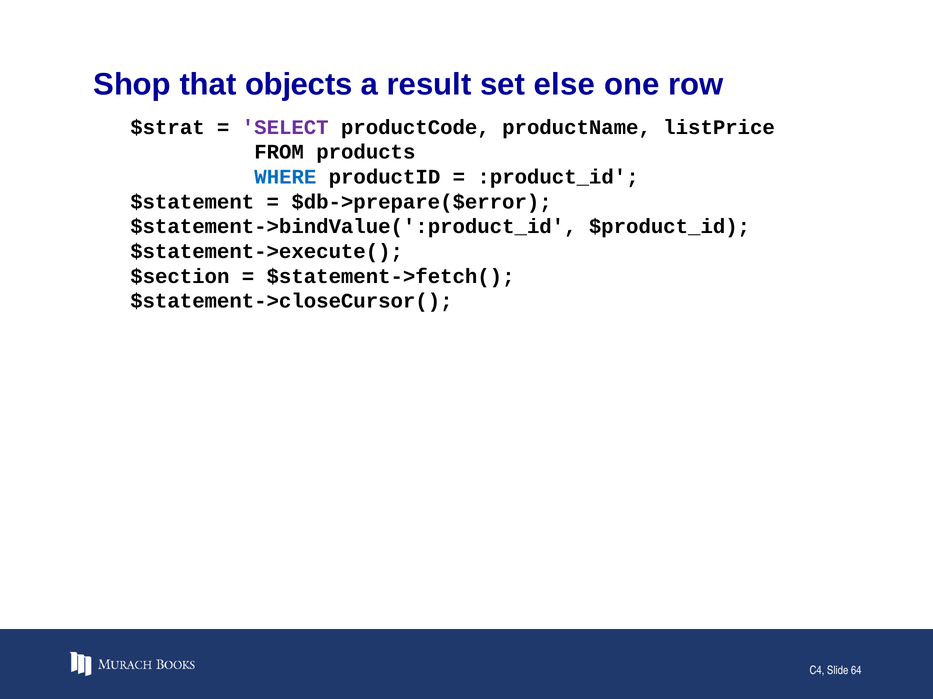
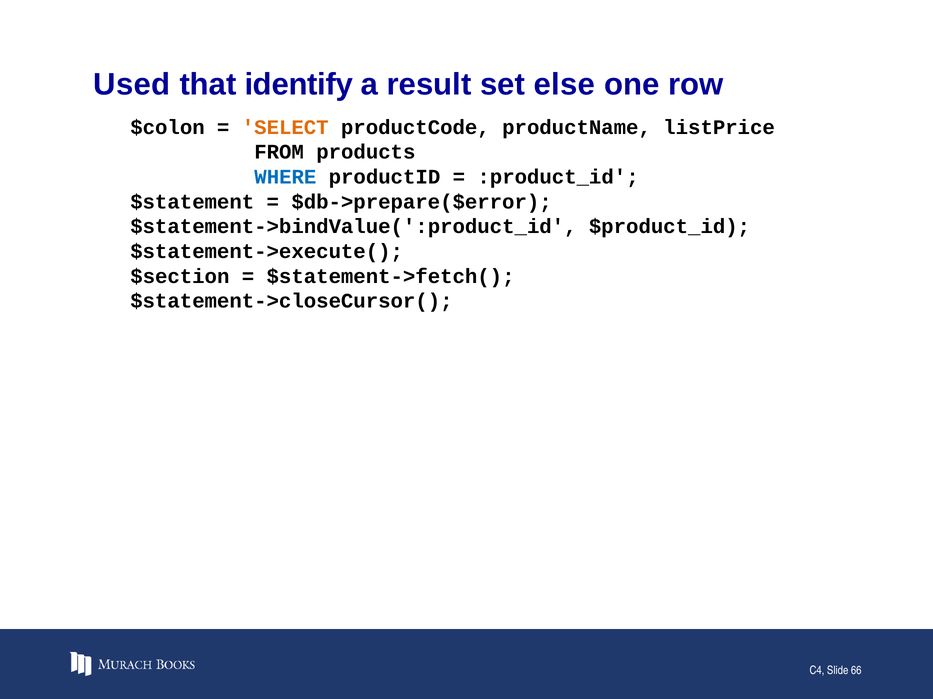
Shop: Shop -> Used (132, 85)
objects: objects -> identify (299, 85)
$strat: $strat -> $colon (168, 127)
SELECT colour: purple -> orange (285, 127)
64: 64 -> 66 (856, 671)
